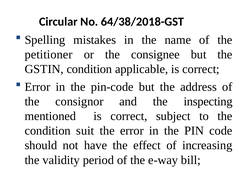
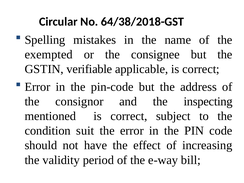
petitioner: petitioner -> exempted (49, 54)
GSTIN condition: condition -> verifiable (89, 69)
